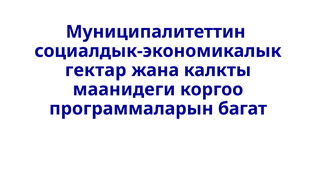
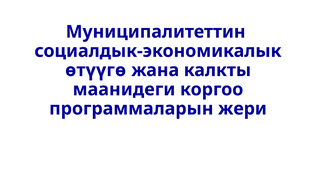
гектар: гектар -> өтүүгө (96, 70)
багат: багат -> жери (242, 109)
